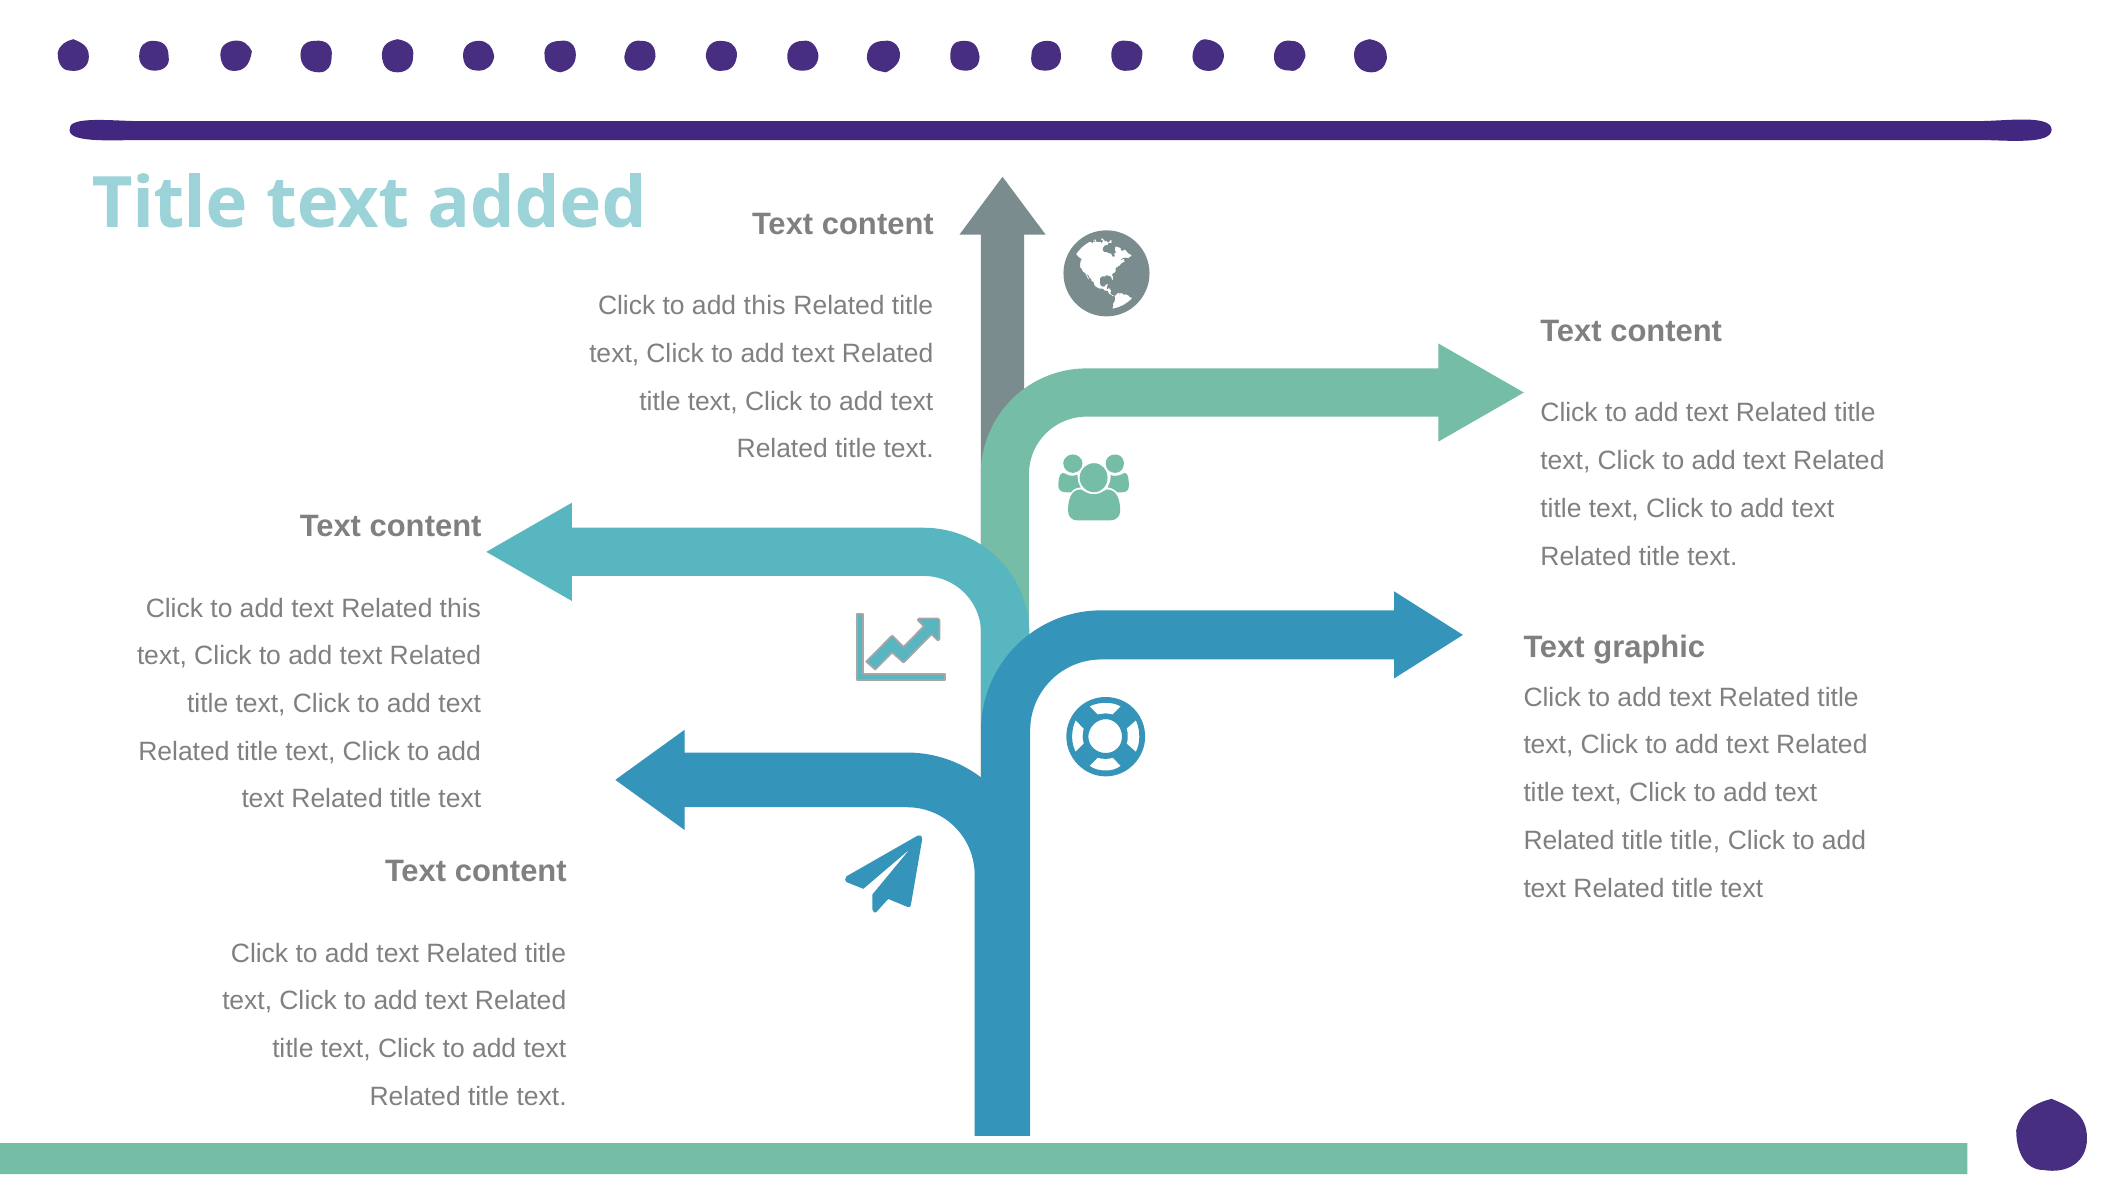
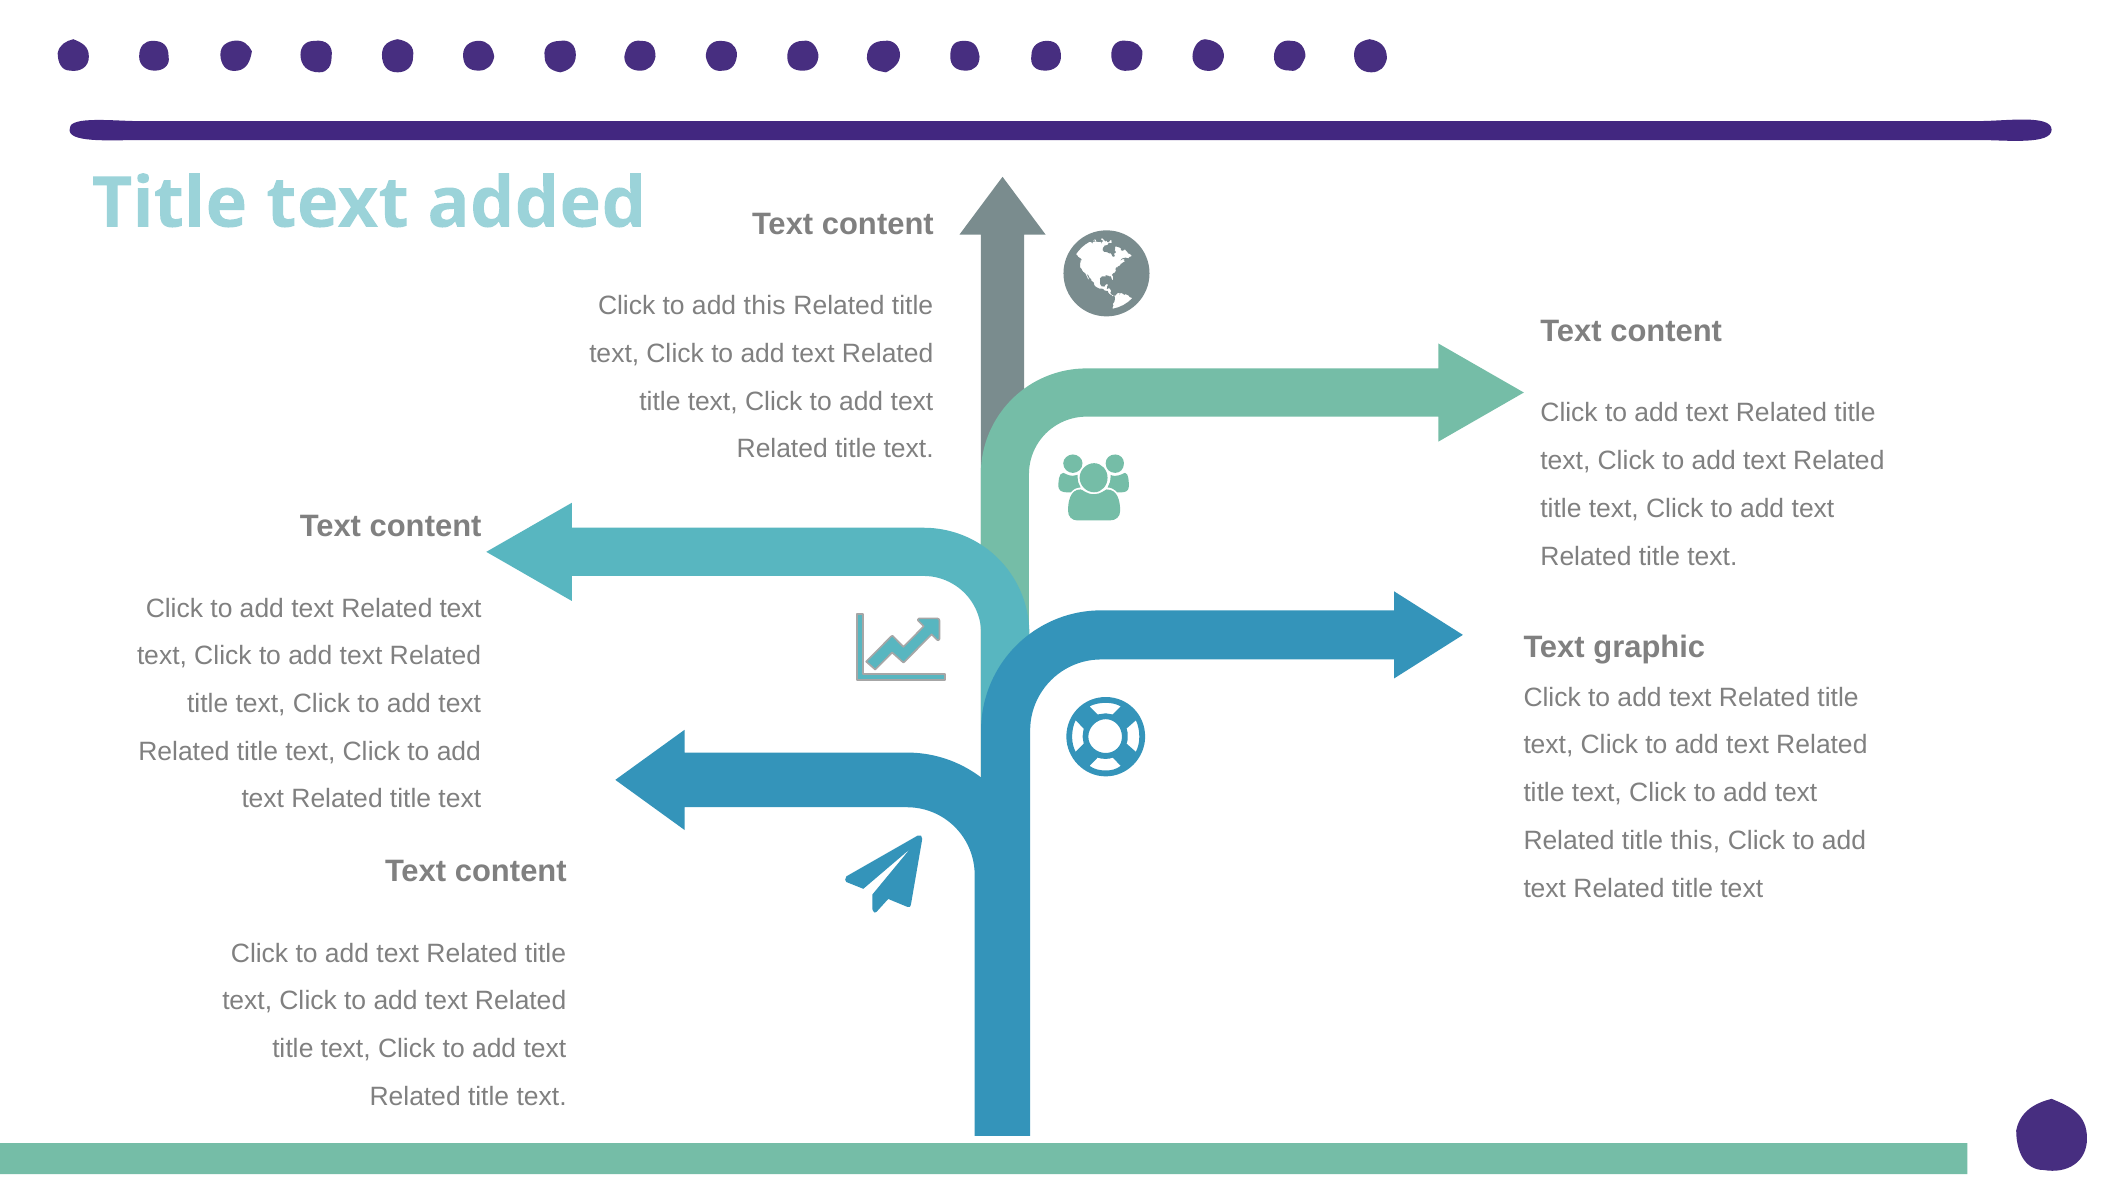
Related this: this -> text (460, 608)
title title: title -> this (1695, 841)
